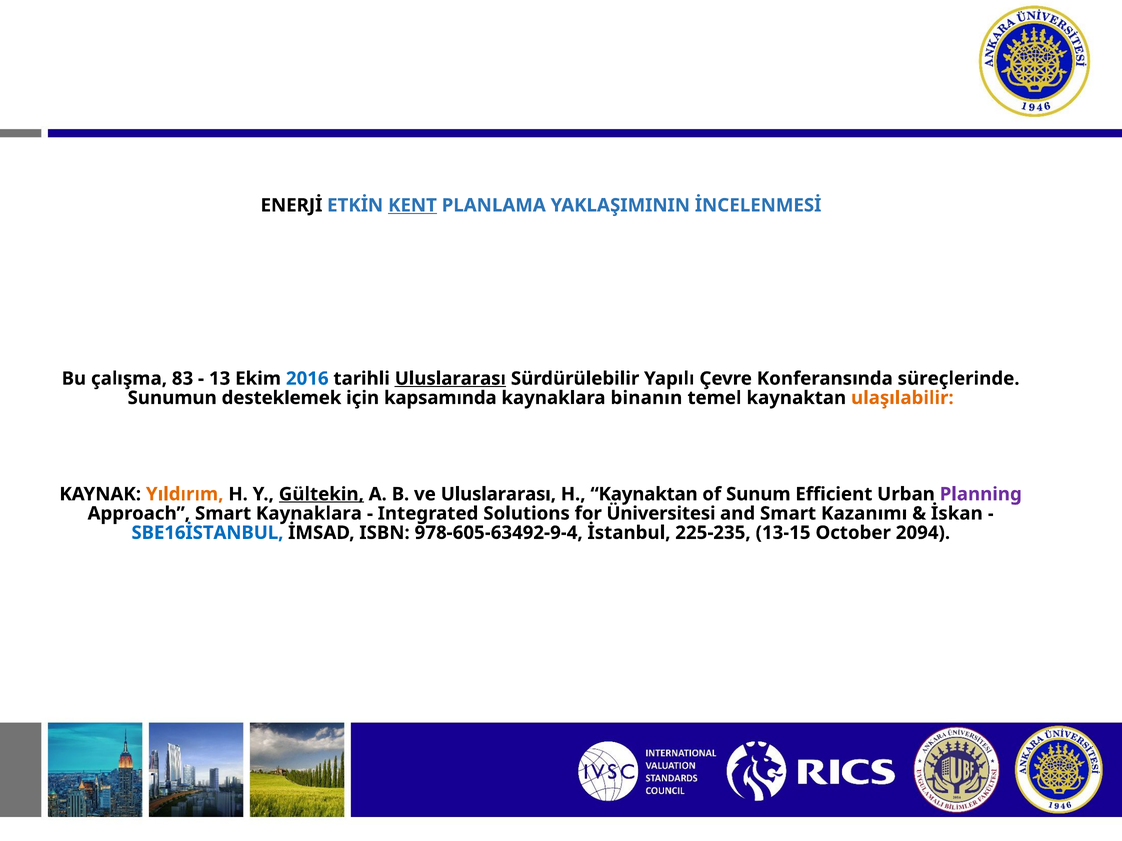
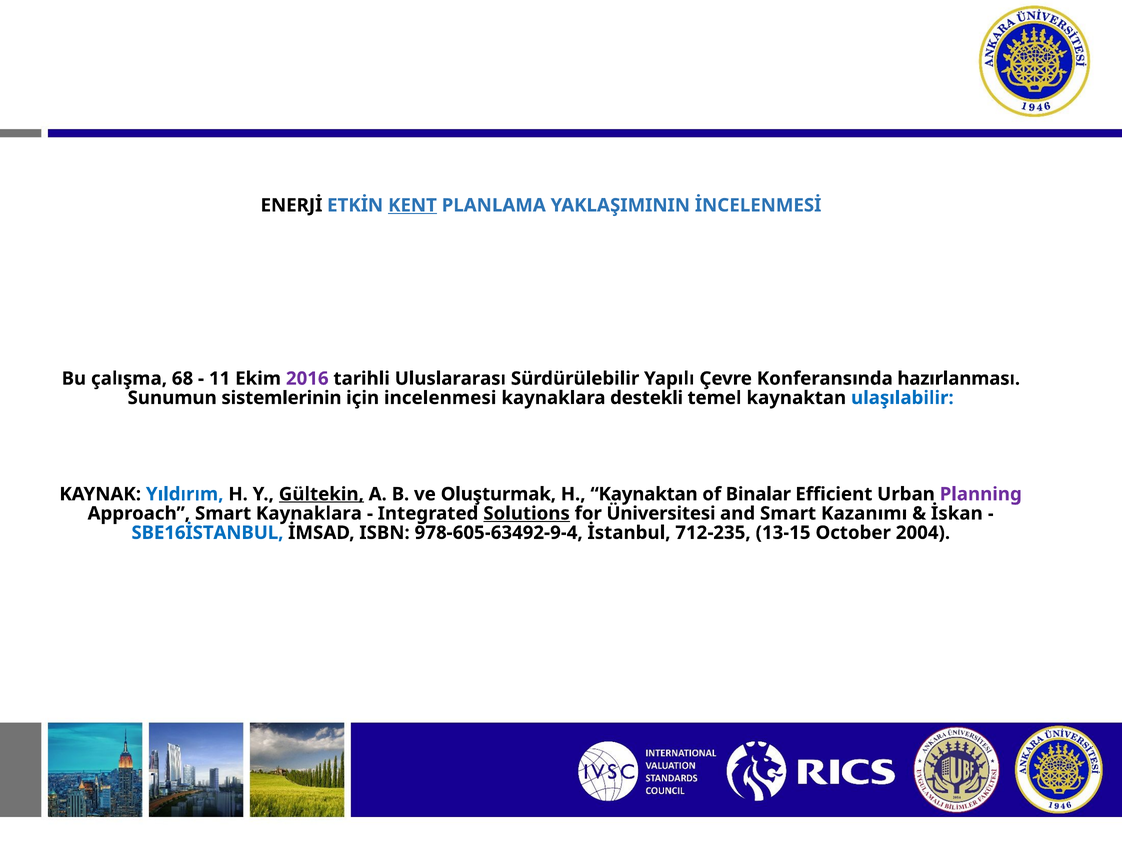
83: 83 -> 68 (183, 379)
13: 13 -> 11 (220, 379)
2016 colour: blue -> purple (307, 379)
Uluslararası underline: present -> none (450, 379)
süreçlerinde: süreçlerinde -> hazırlanması (959, 379)
desteklemek: desteklemek -> sistemlerinin (281, 398)
kapsamında: kapsamında -> incelenmesi (440, 398)
binanın: binanın -> destekli (647, 398)
ulaşılabilir colour: orange -> blue (902, 398)
Yıldırım colour: orange -> blue (185, 494)
ve Uluslararası: Uluslararası -> Oluşturmak (498, 494)
Sunum: Sunum -> Binalar (758, 494)
Solutions underline: none -> present (527, 514)
225-235: 225-235 -> 712-235 (713, 533)
2094: 2094 -> 2004 (923, 533)
